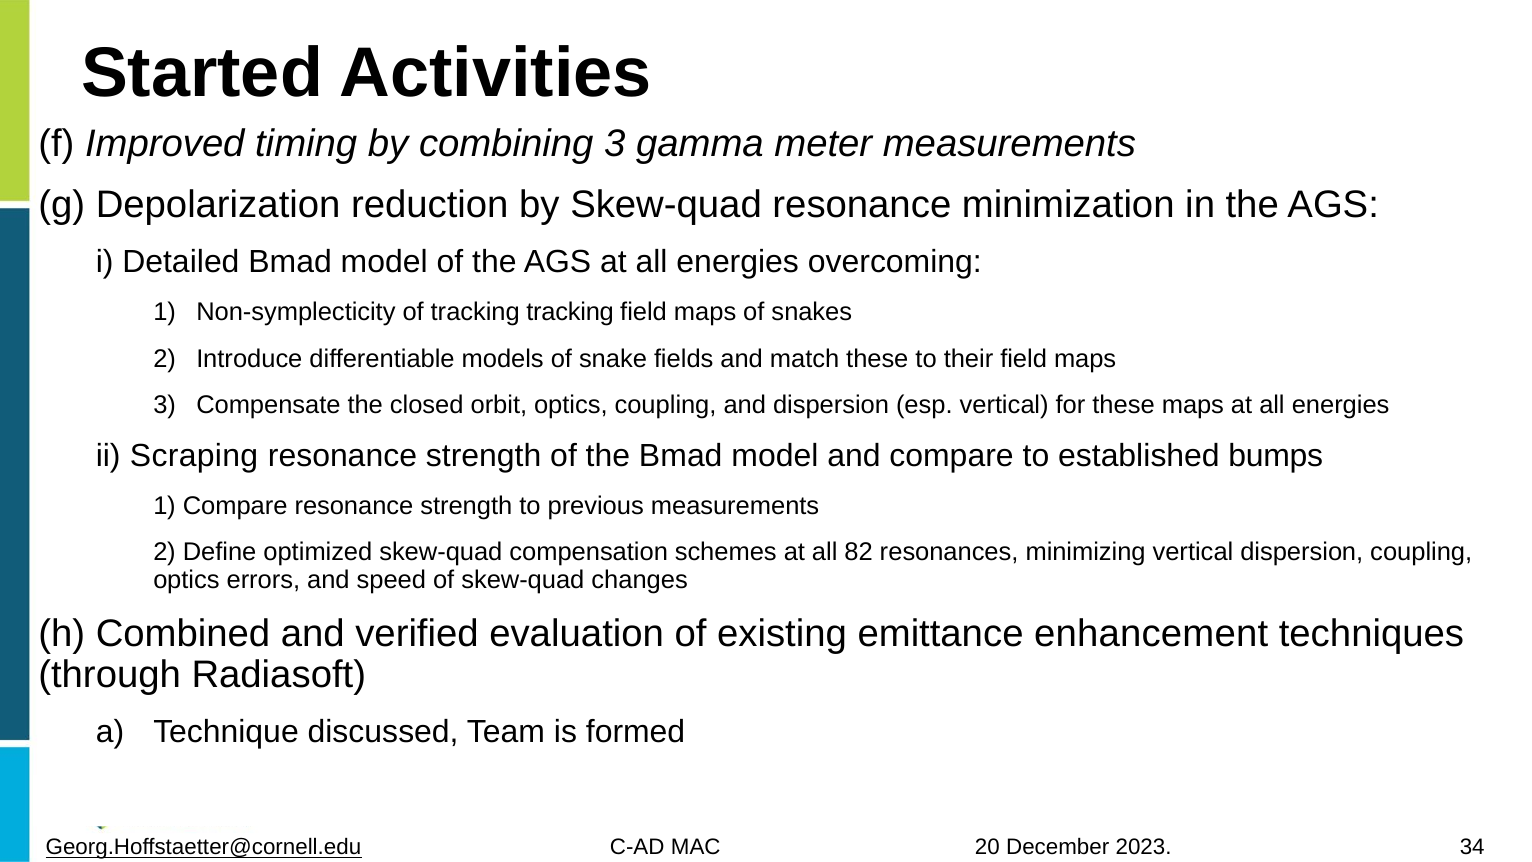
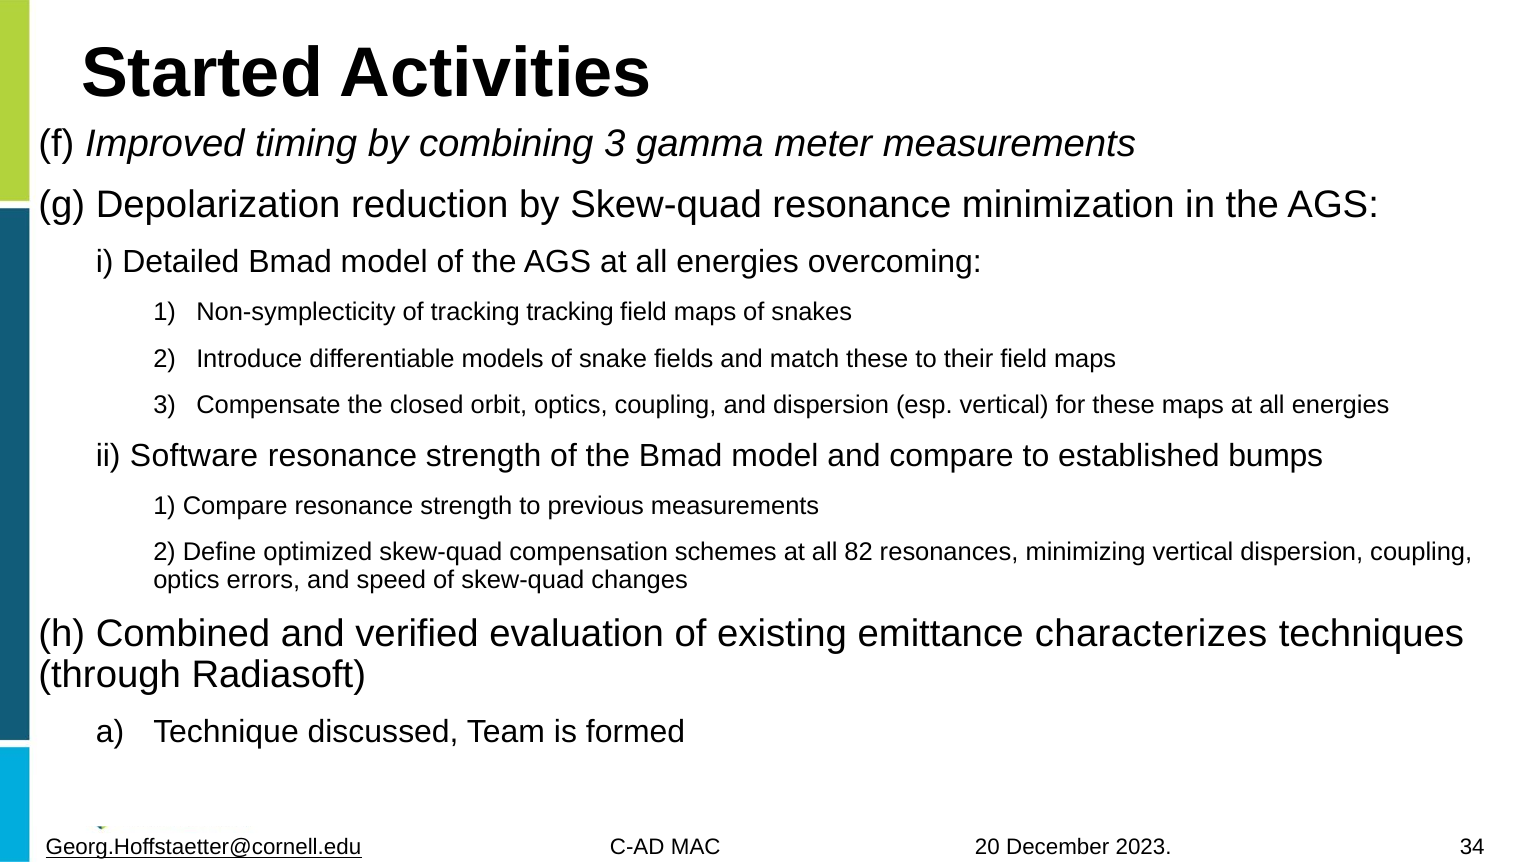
Scraping: Scraping -> Software (194, 455)
enhancement: enhancement -> characterizes (1151, 633)
